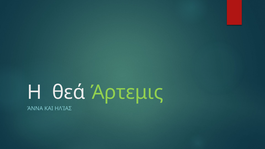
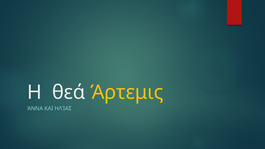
Άρτεμις colour: light green -> yellow (127, 92)
